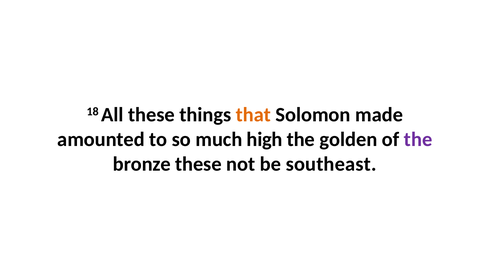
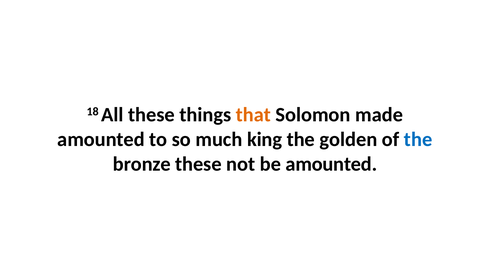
high: high -> king (265, 139)
the colour: purple -> blue (418, 139)
be southeast: southeast -> amounted (331, 164)
